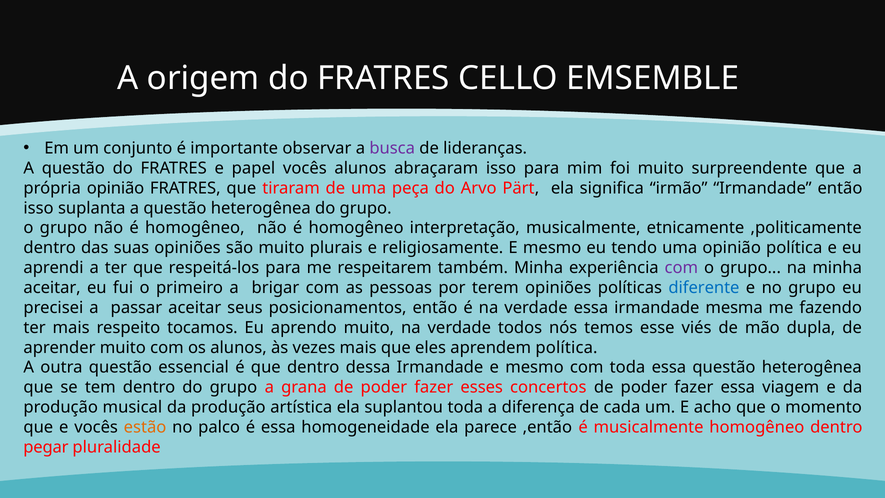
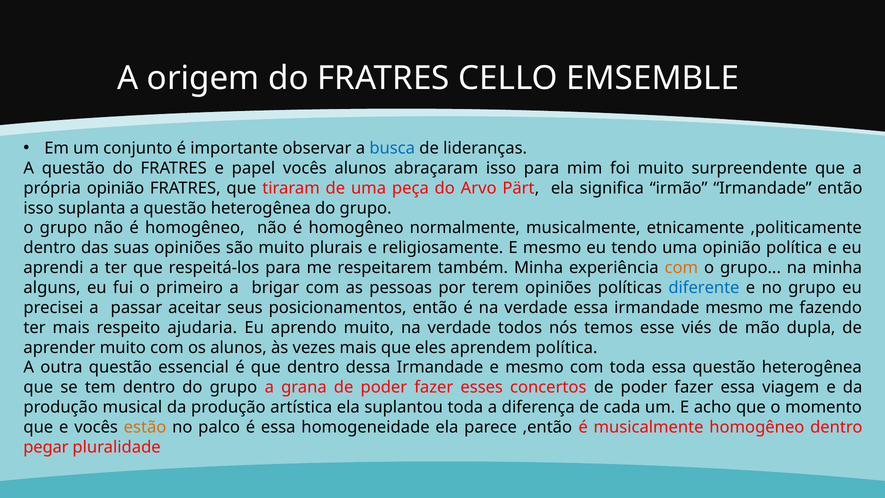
busca colour: purple -> blue (392, 148)
interpretação: interpretação -> normalmente (465, 228)
com colour: purple -> orange (681, 268)
aceitar: aceitar -> alguns (52, 288)
irmandade mesma: mesma -> mesmo (734, 308)
tocamos: tocamos -> ajudaria (202, 328)
